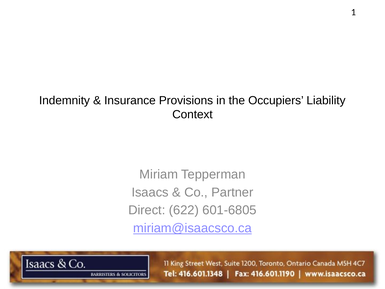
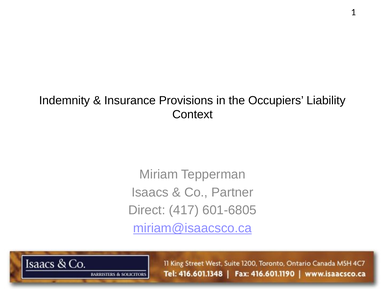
622: 622 -> 417 (184, 210)
